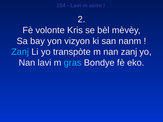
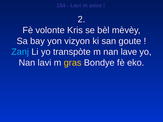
nanm: nanm -> goute (130, 41)
nan zanj: zanj -> lave (129, 52)
gras colour: light blue -> yellow (73, 63)
